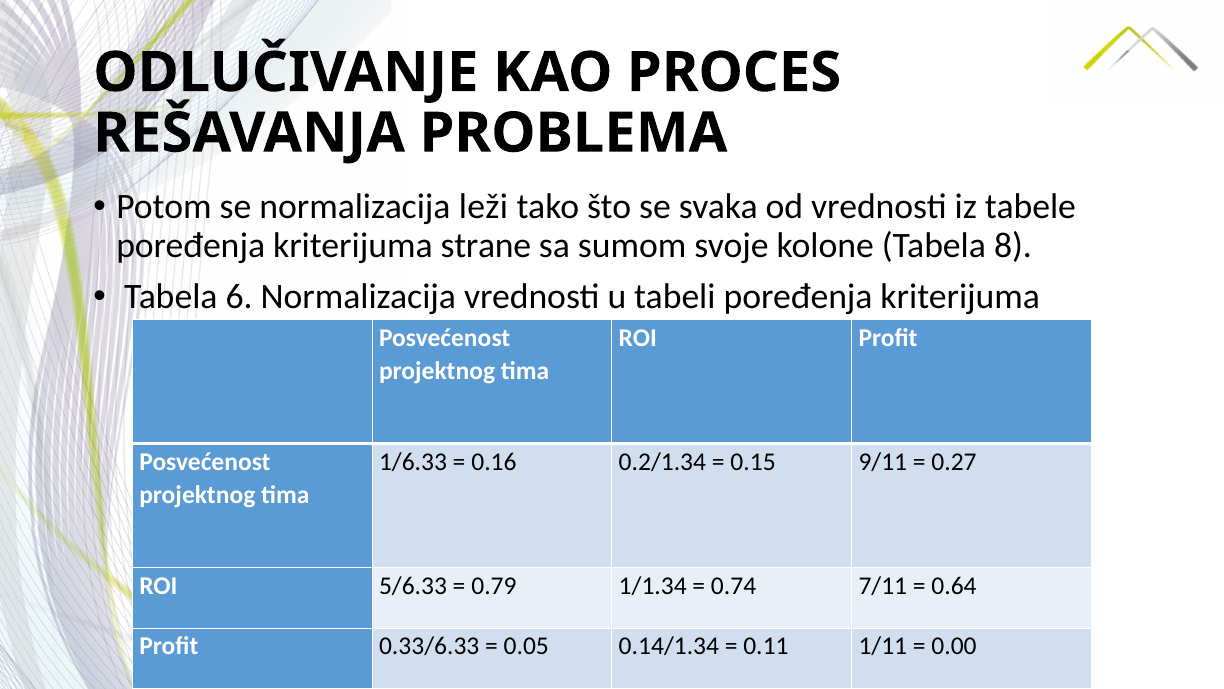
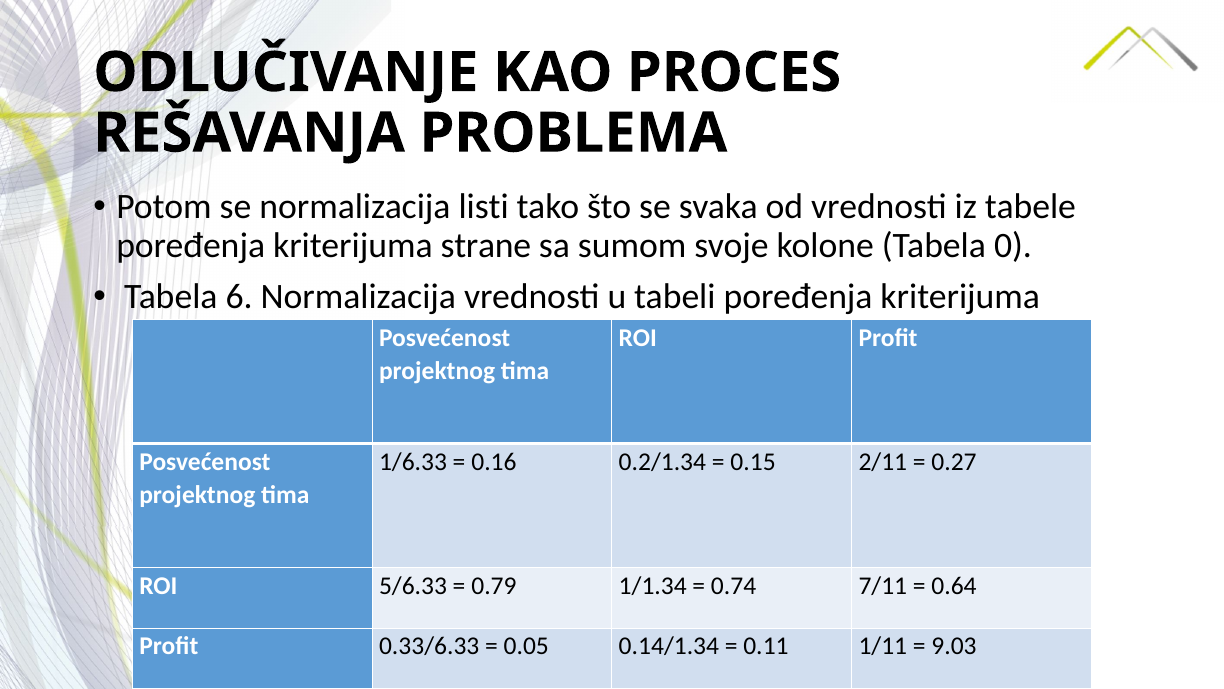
leži: leži -> listi (484, 207)
8: 8 -> 0 (1013, 246)
9/11: 9/11 -> 2/11 (883, 461)
0.00: 0.00 -> 9.03 (954, 646)
